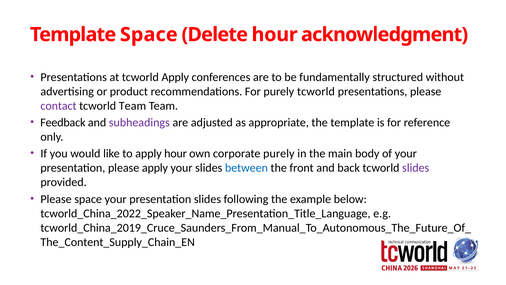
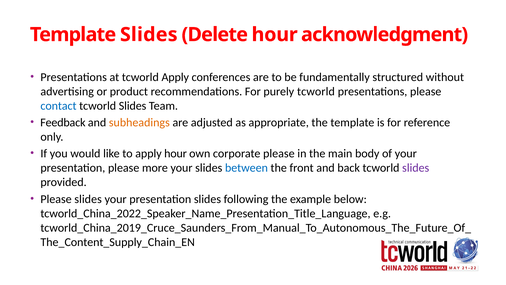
Template Space: Space -> Slides (149, 35)
contact colour: purple -> blue (59, 106)
Team: Team -> Slides (133, 106)
subheadings colour: purple -> orange (139, 122)
corporate purely: purely -> please (279, 153)
please apply: apply -> more (155, 168)
Please space: space -> slides (88, 199)
